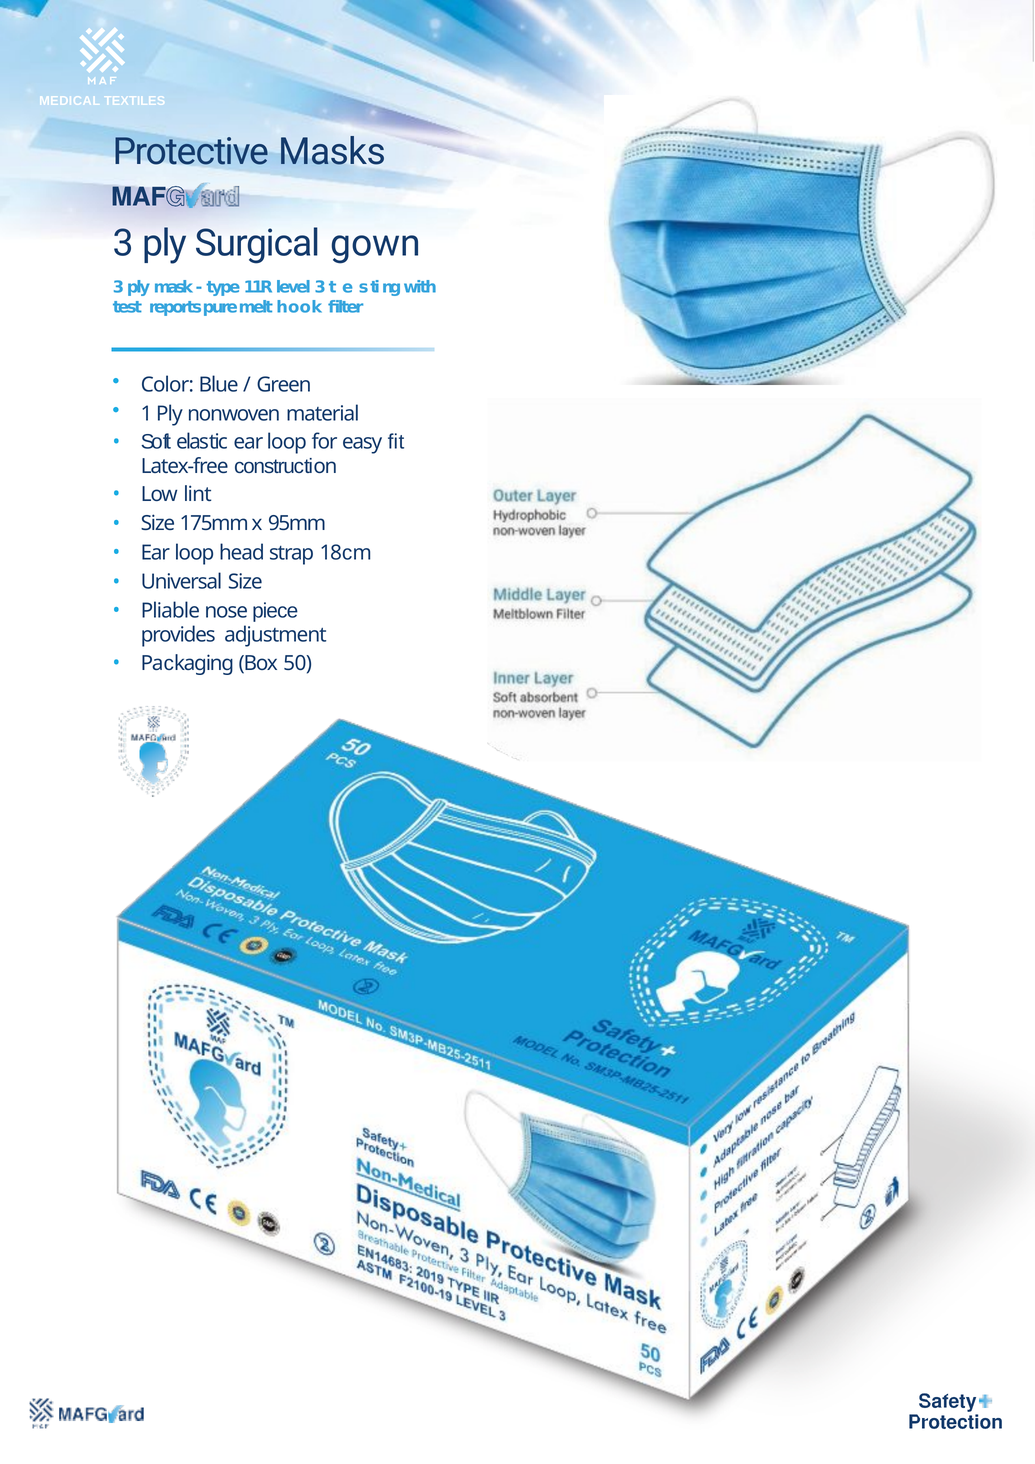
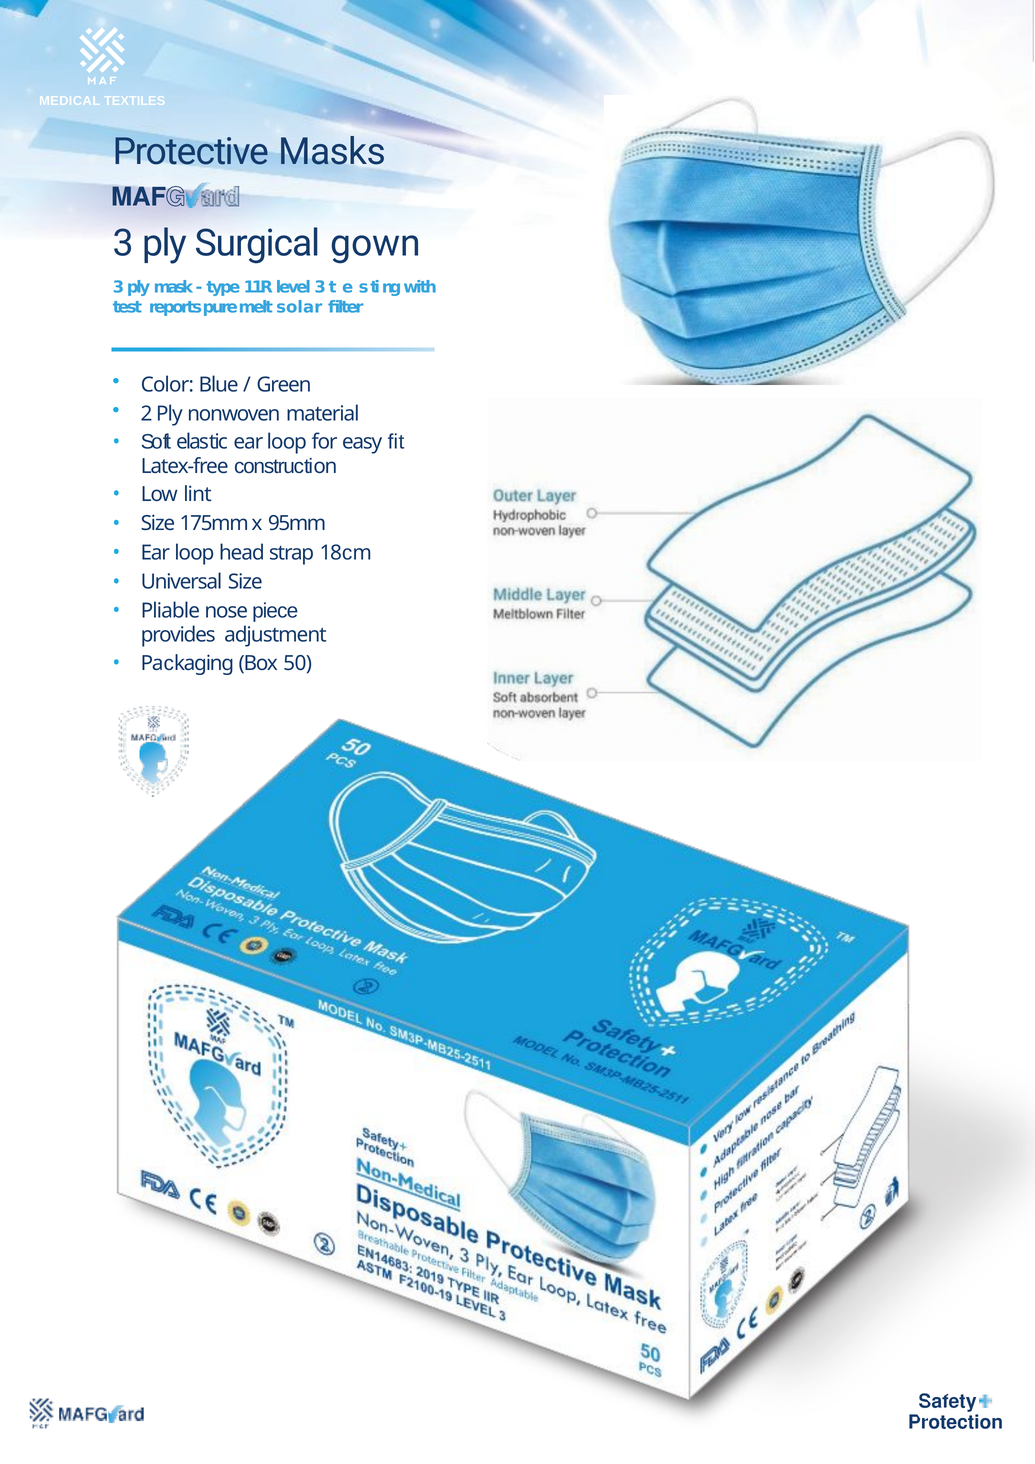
hook: hook -> solar (299, 307)
1: 1 -> 2 (147, 414)
